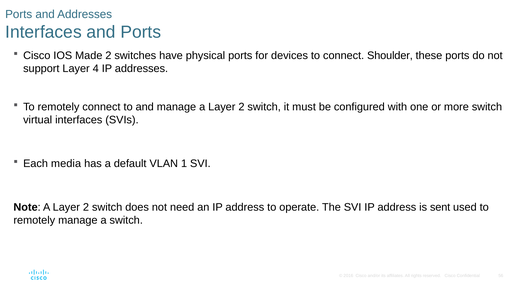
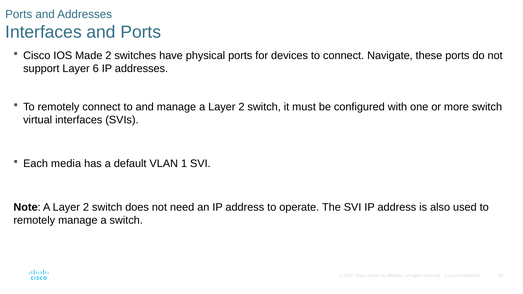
Shoulder: Shoulder -> Navigate (390, 56)
4: 4 -> 6 (96, 69)
sent: sent -> also (440, 207)
